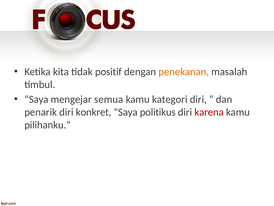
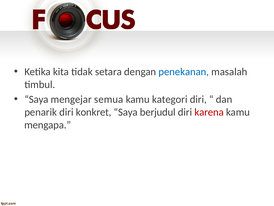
positif: positif -> setara (108, 72)
penekanan colour: orange -> blue (184, 72)
politikus: politikus -> berjudul (158, 112)
pilihanku: pilihanku -> mengapa (48, 125)
